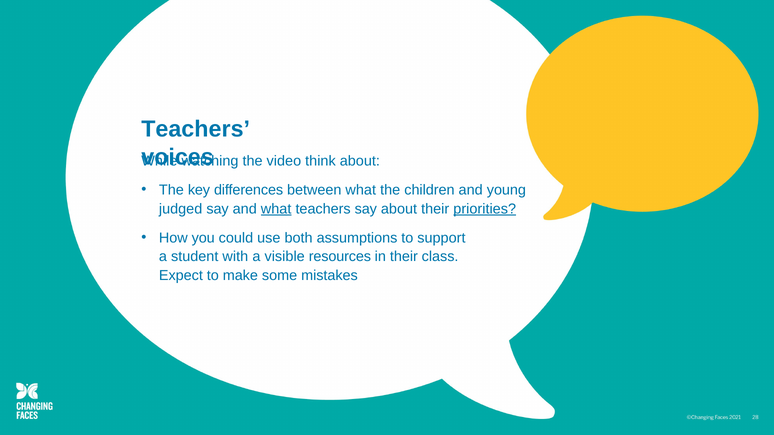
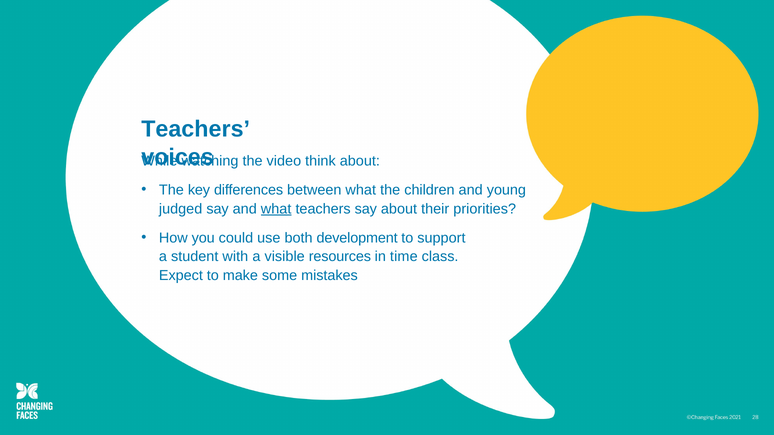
priorities underline: present -> none (485, 209)
assumptions: assumptions -> development (357, 238)
in their: their -> time (404, 257)
